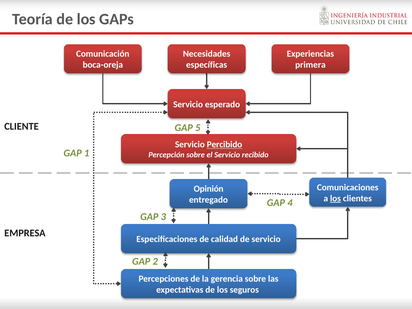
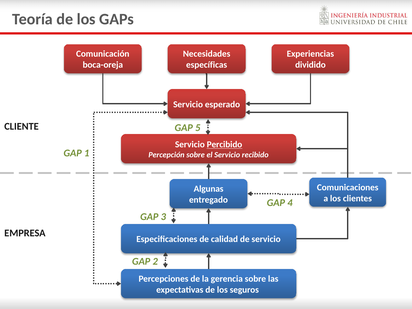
primera: primera -> dividido (310, 65)
Opinión: Opinión -> Algunas (209, 189)
los underline: present -> none (335, 198)
